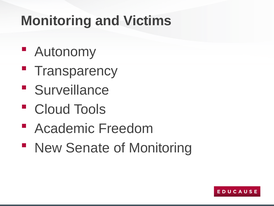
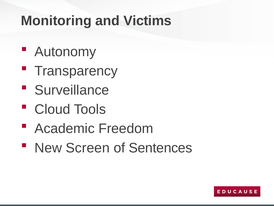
Senate: Senate -> Screen (88, 148)
of Monitoring: Monitoring -> Sentences (161, 148)
